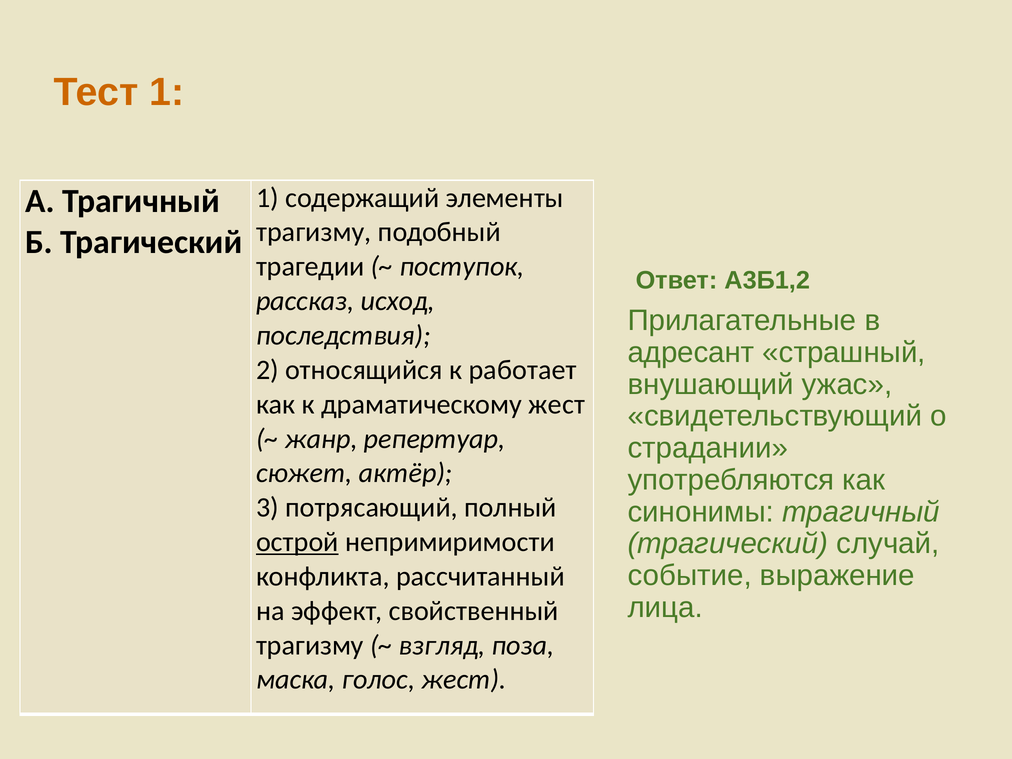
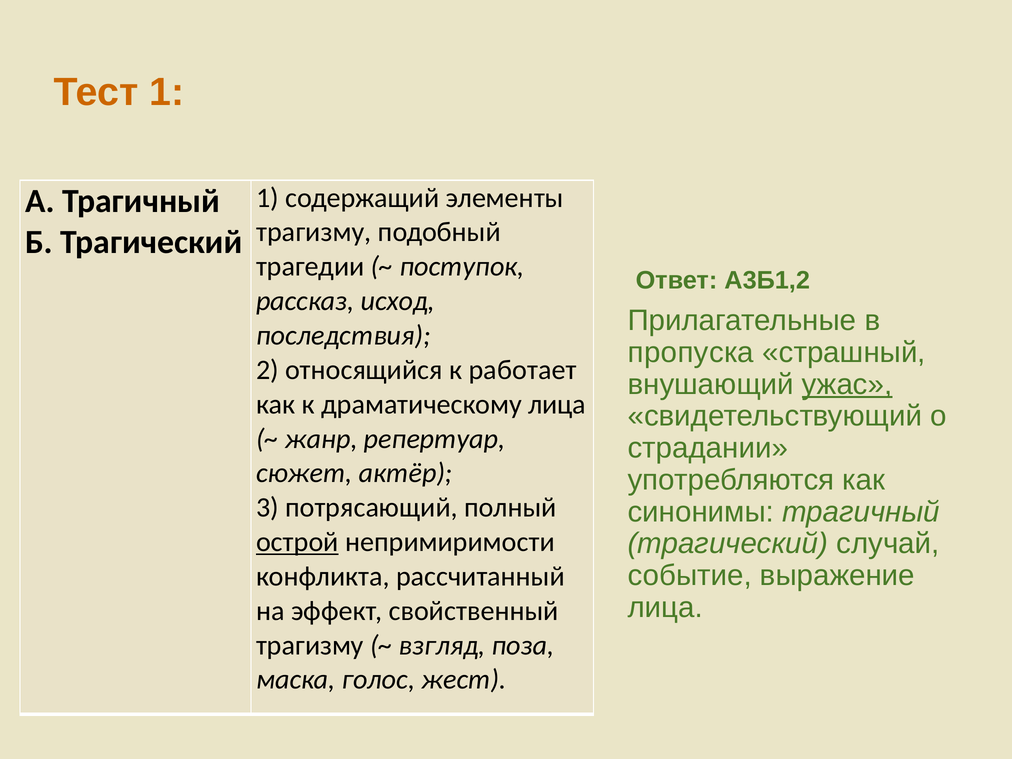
адресант: адресант -> пропуска (691, 352)
ужас underline: none -> present (847, 384)
драматическому жест: жест -> лица (557, 404)
